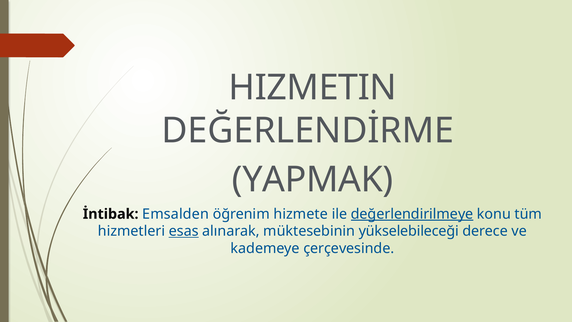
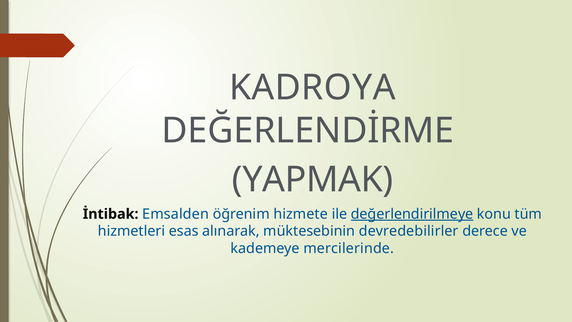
HIZMETIN: HIZMETIN -> KADROYA (312, 88)
esas underline: present -> none (184, 231)
yükselebileceği: yükselebileceği -> devredebilirler (409, 231)
çerçevesinde: çerçevesinde -> mercilerinde (349, 248)
